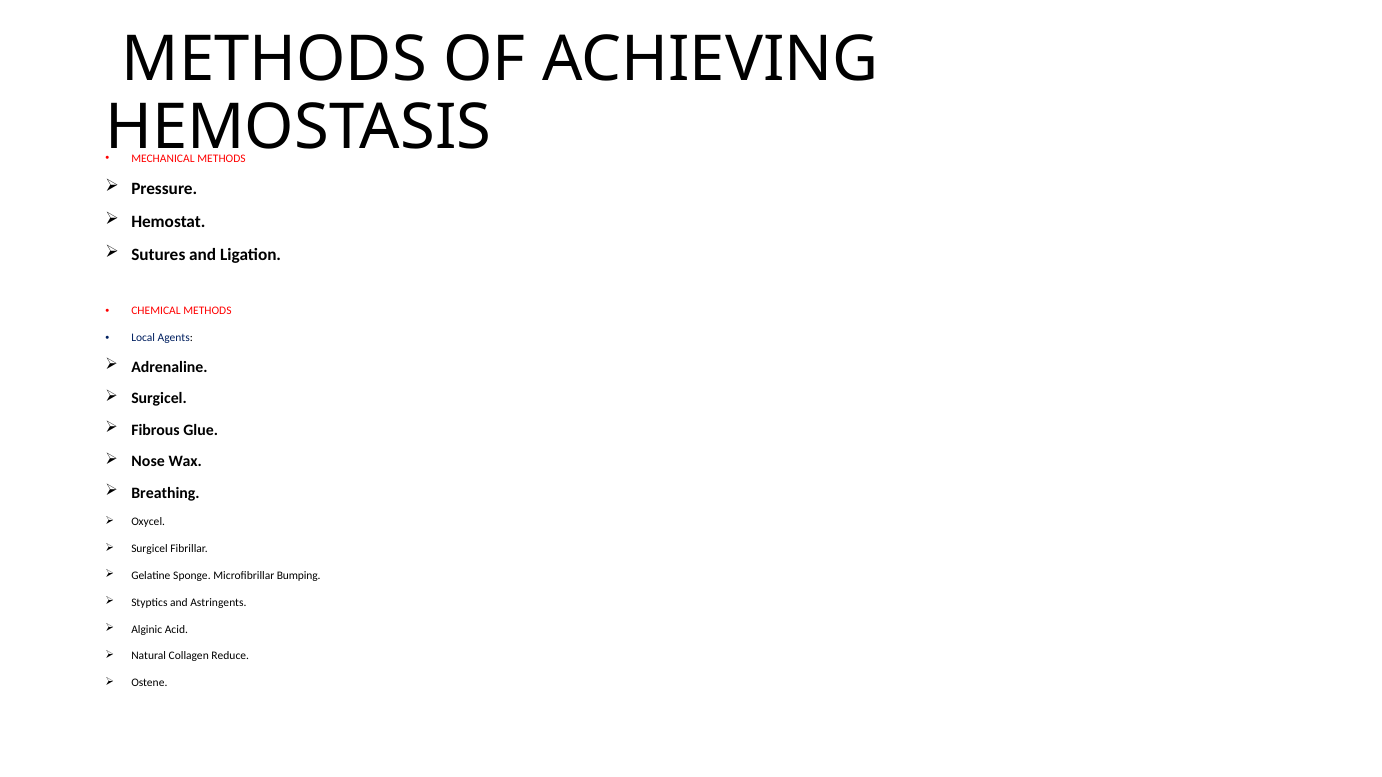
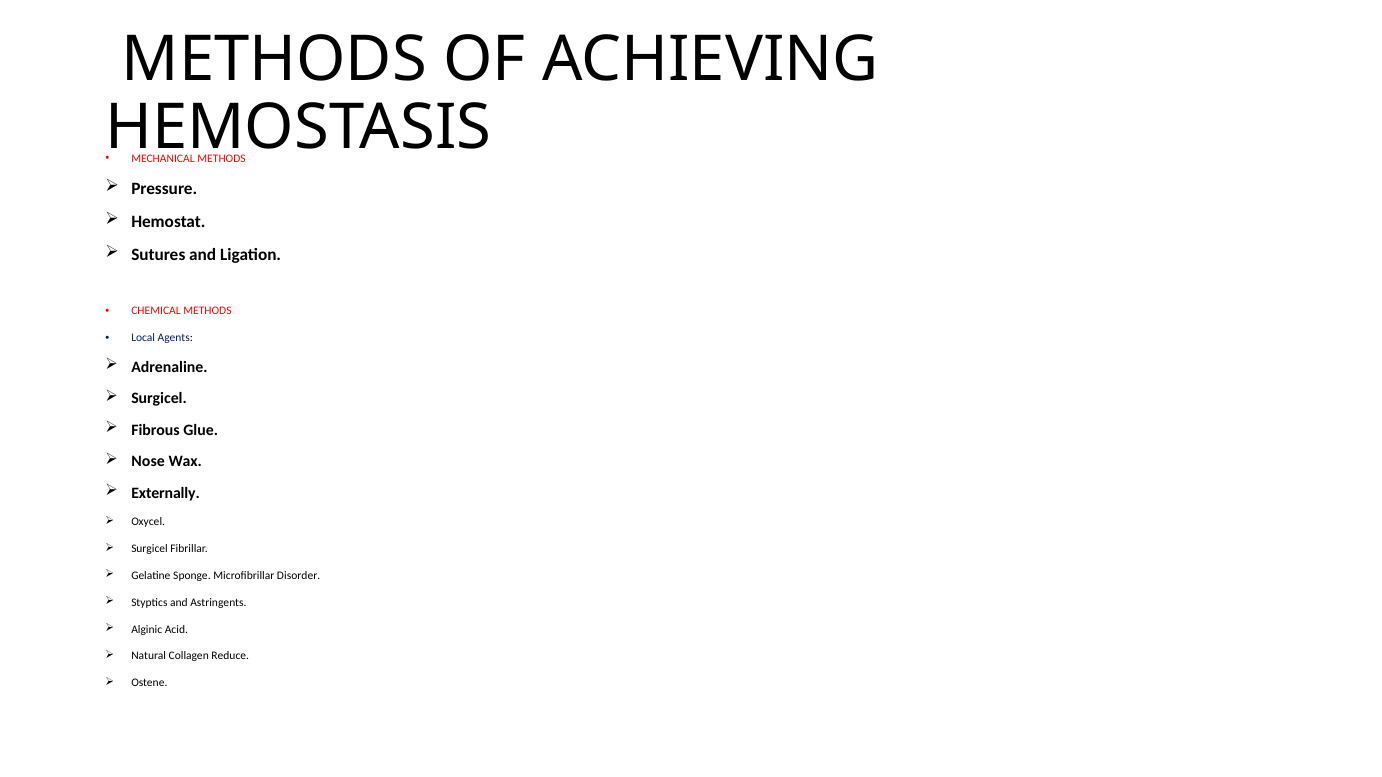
Breathing: Breathing -> Externally (166, 493)
Bumping: Bumping -> Disorder (299, 576)
